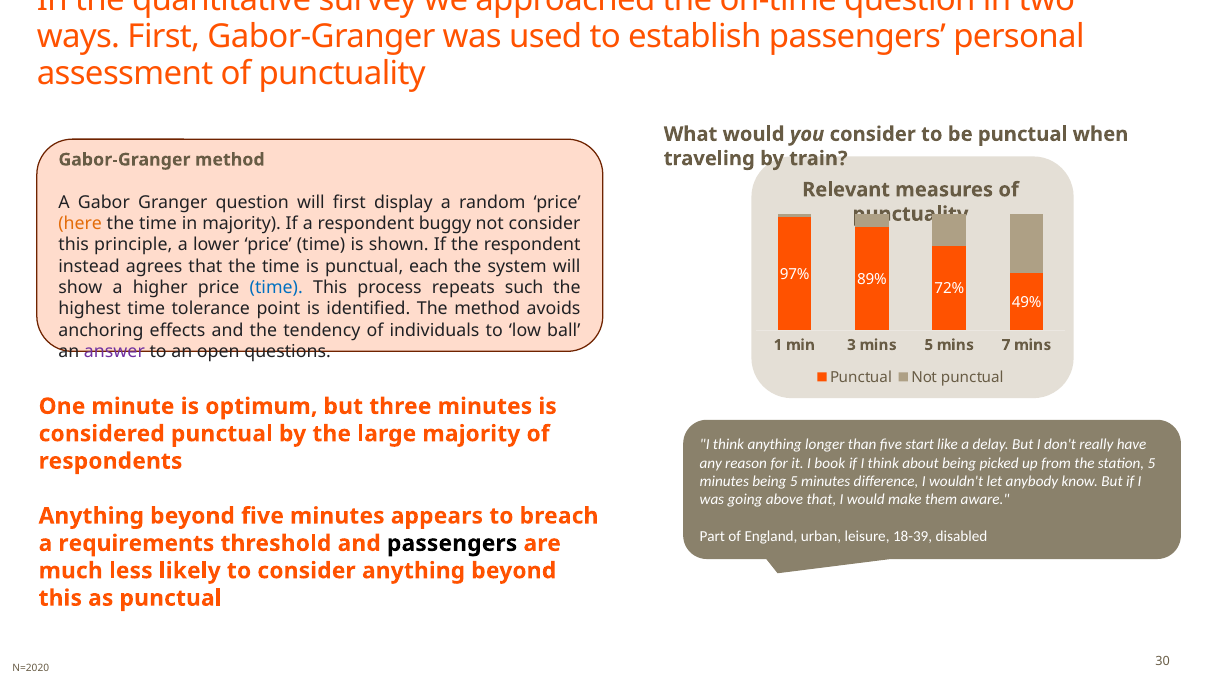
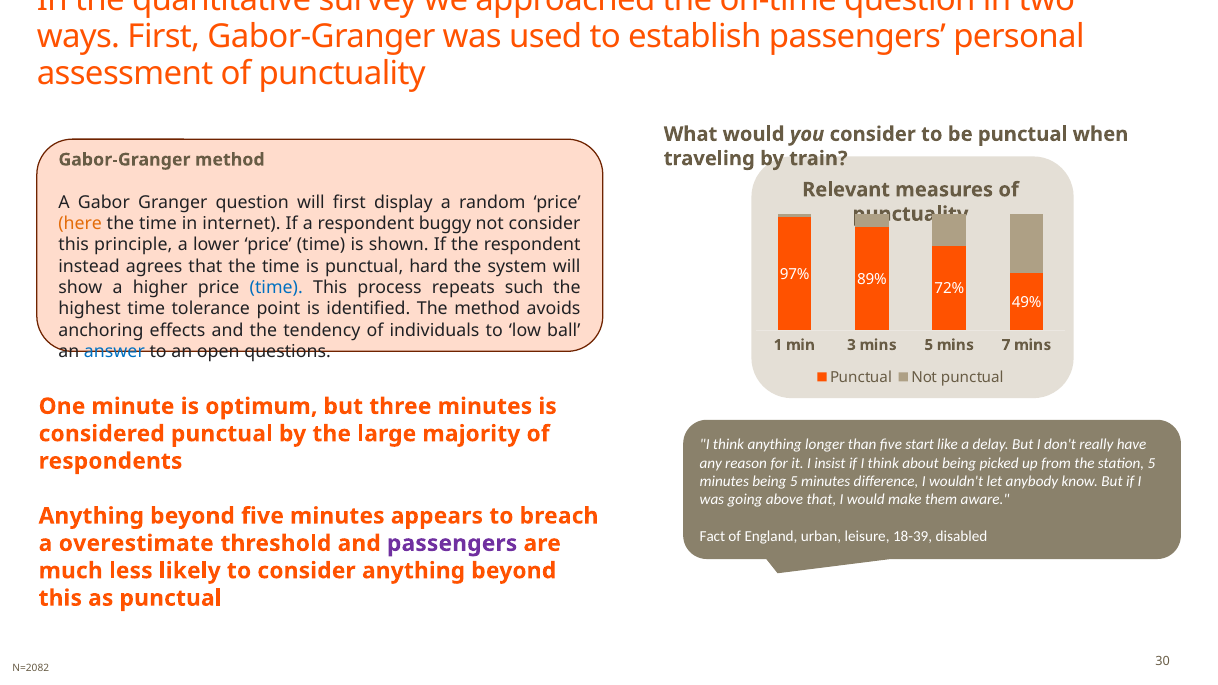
in majority: majority -> internet (241, 224)
each: each -> hard (429, 266)
answer colour: purple -> blue (114, 352)
book: book -> insist (830, 463)
Part: Part -> Fact (712, 536)
requirements: requirements -> overestimate (136, 543)
passengers colour: black -> purple (452, 543)
N=2020: N=2020 -> N=2082 (31, 668)
